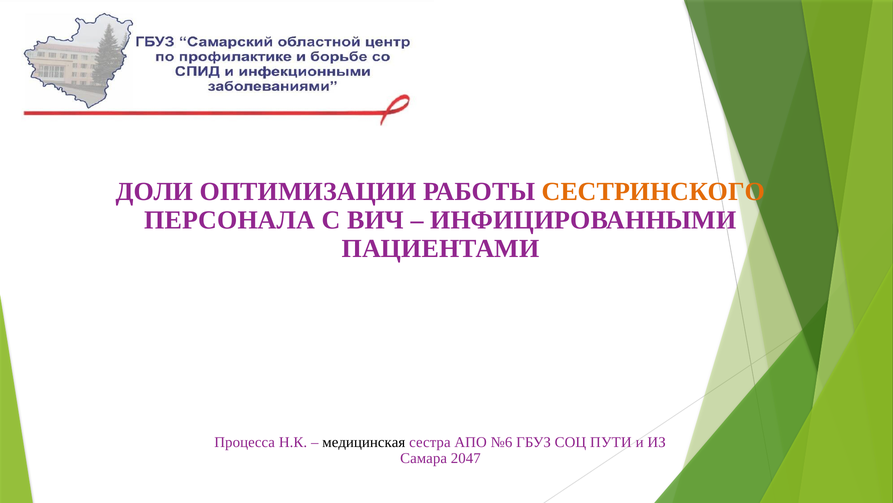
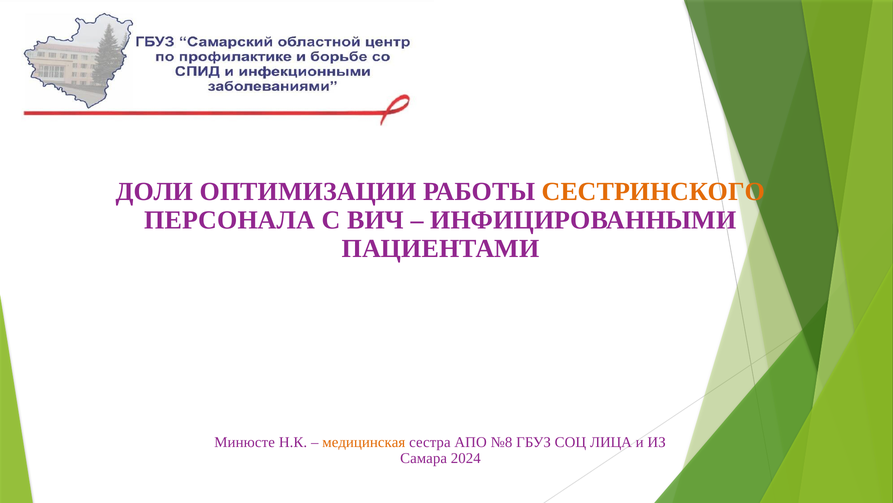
Процесса: Процесса -> Минюсте (245, 442)
медицинская colour: black -> orange (364, 442)
№6: №6 -> №8 (502, 442)
ПУТИ: ПУТИ -> ЛИЦА (611, 442)
2047: 2047 -> 2024 (466, 458)
